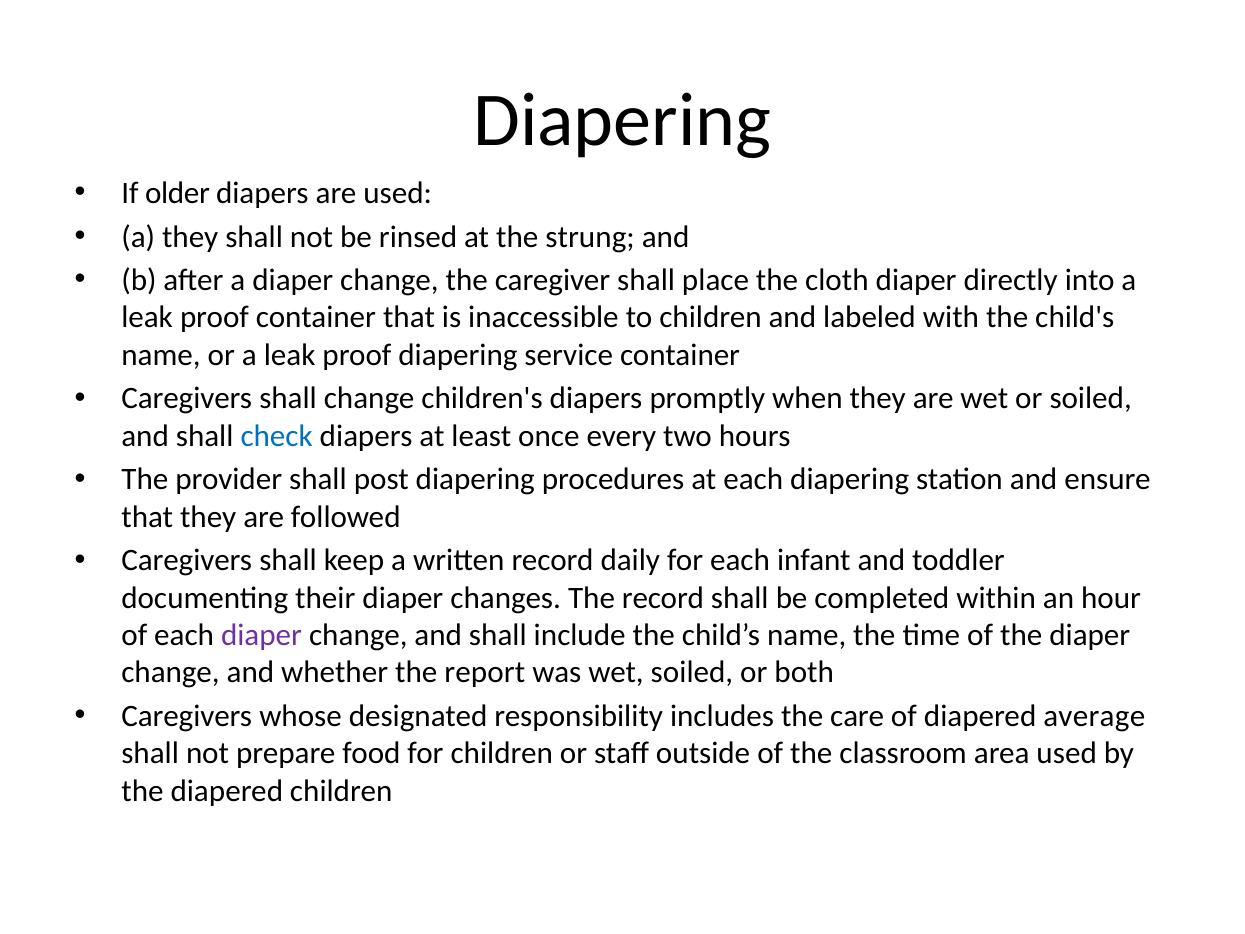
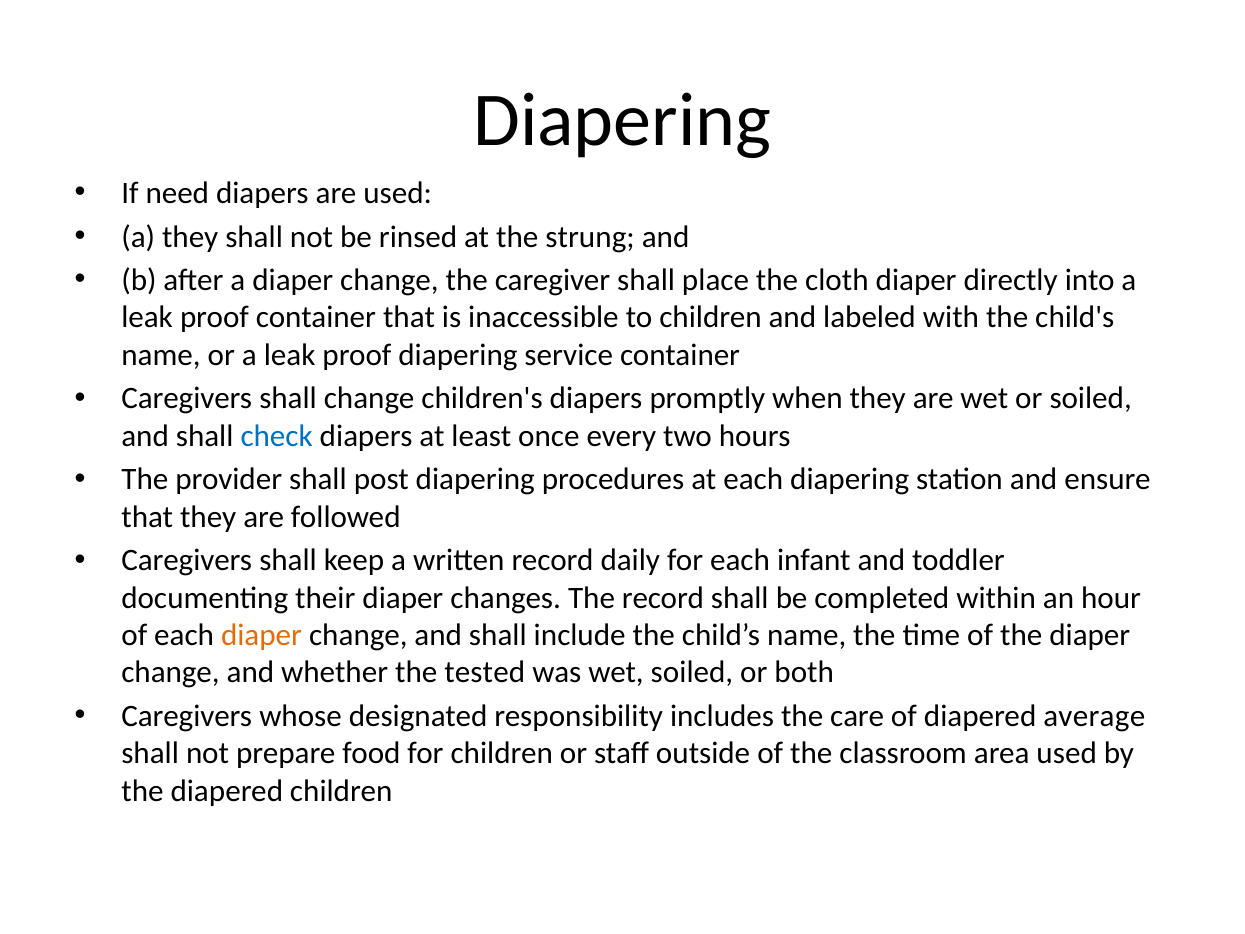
older: older -> need (177, 193)
diaper colour: purple -> orange (262, 635)
report: report -> tested (485, 672)
